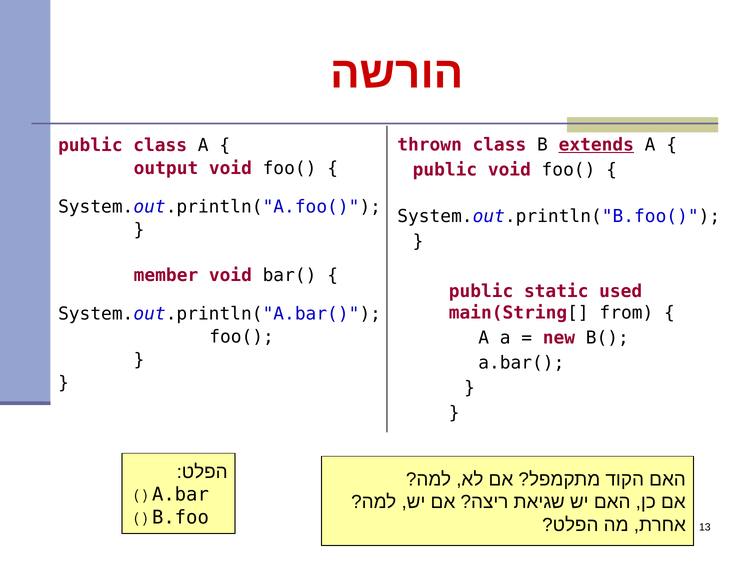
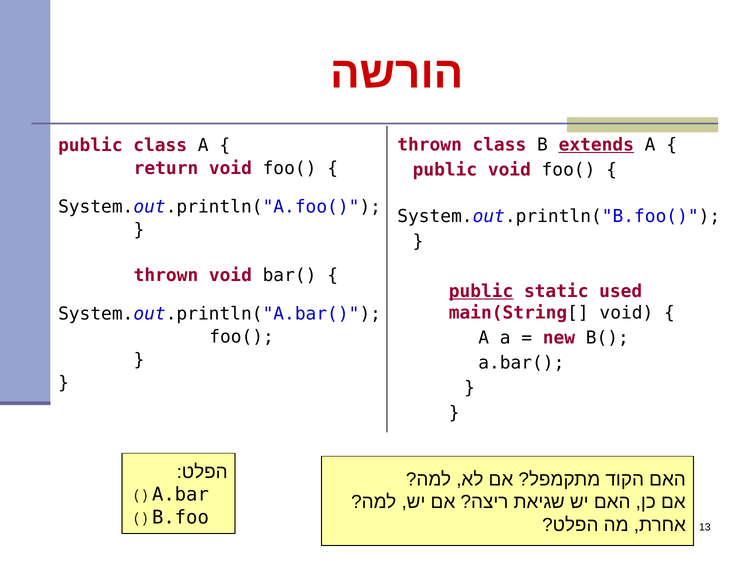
output: output -> return (166, 168)
member: member -> thrown (166, 275)
public underline: none -> present (481, 291)
main(String[ from: from -> void (626, 313)
